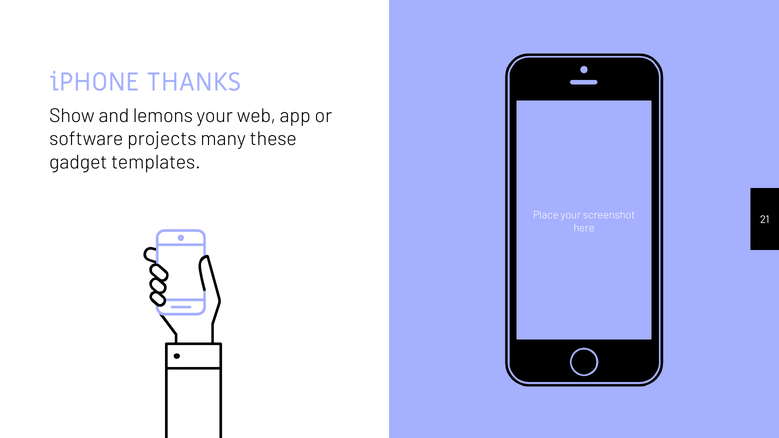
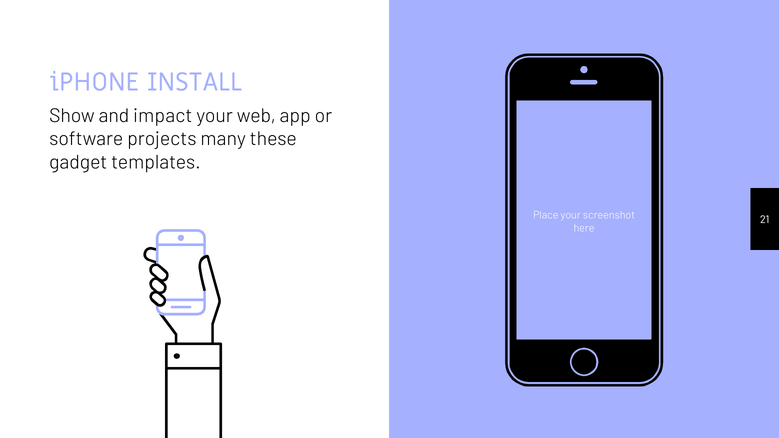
THANKS: THANKS -> INSTALL (195, 82)
lemons: lemons -> impact (163, 116)
